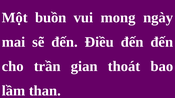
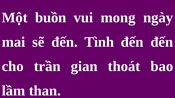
Điều: Điều -> Tình (99, 42)
